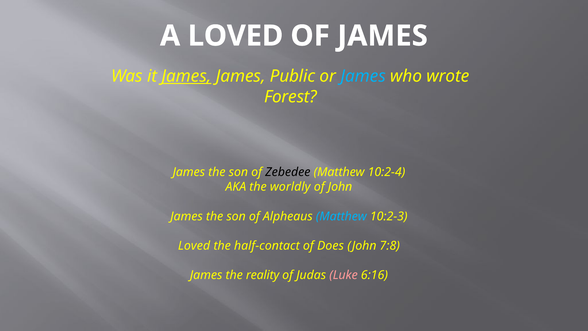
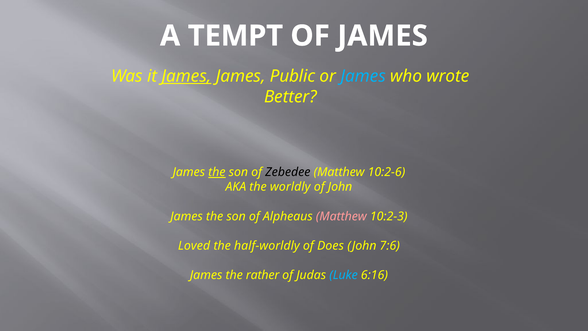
A LOVED: LOVED -> TEMPT (235, 36)
Forest: Forest -> Better (290, 97)
the underline: none -> present (217, 172)
10:2-4: 10:2-4 -> 10:2-6 (386, 172)
Matthew colour: light blue -> pink (341, 216)
half-contact: half-contact -> half-worldly (267, 246)
7:8: 7:8 -> 7:6 (390, 246)
reality: reality -> rather (263, 275)
Luke colour: pink -> light blue (344, 275)
